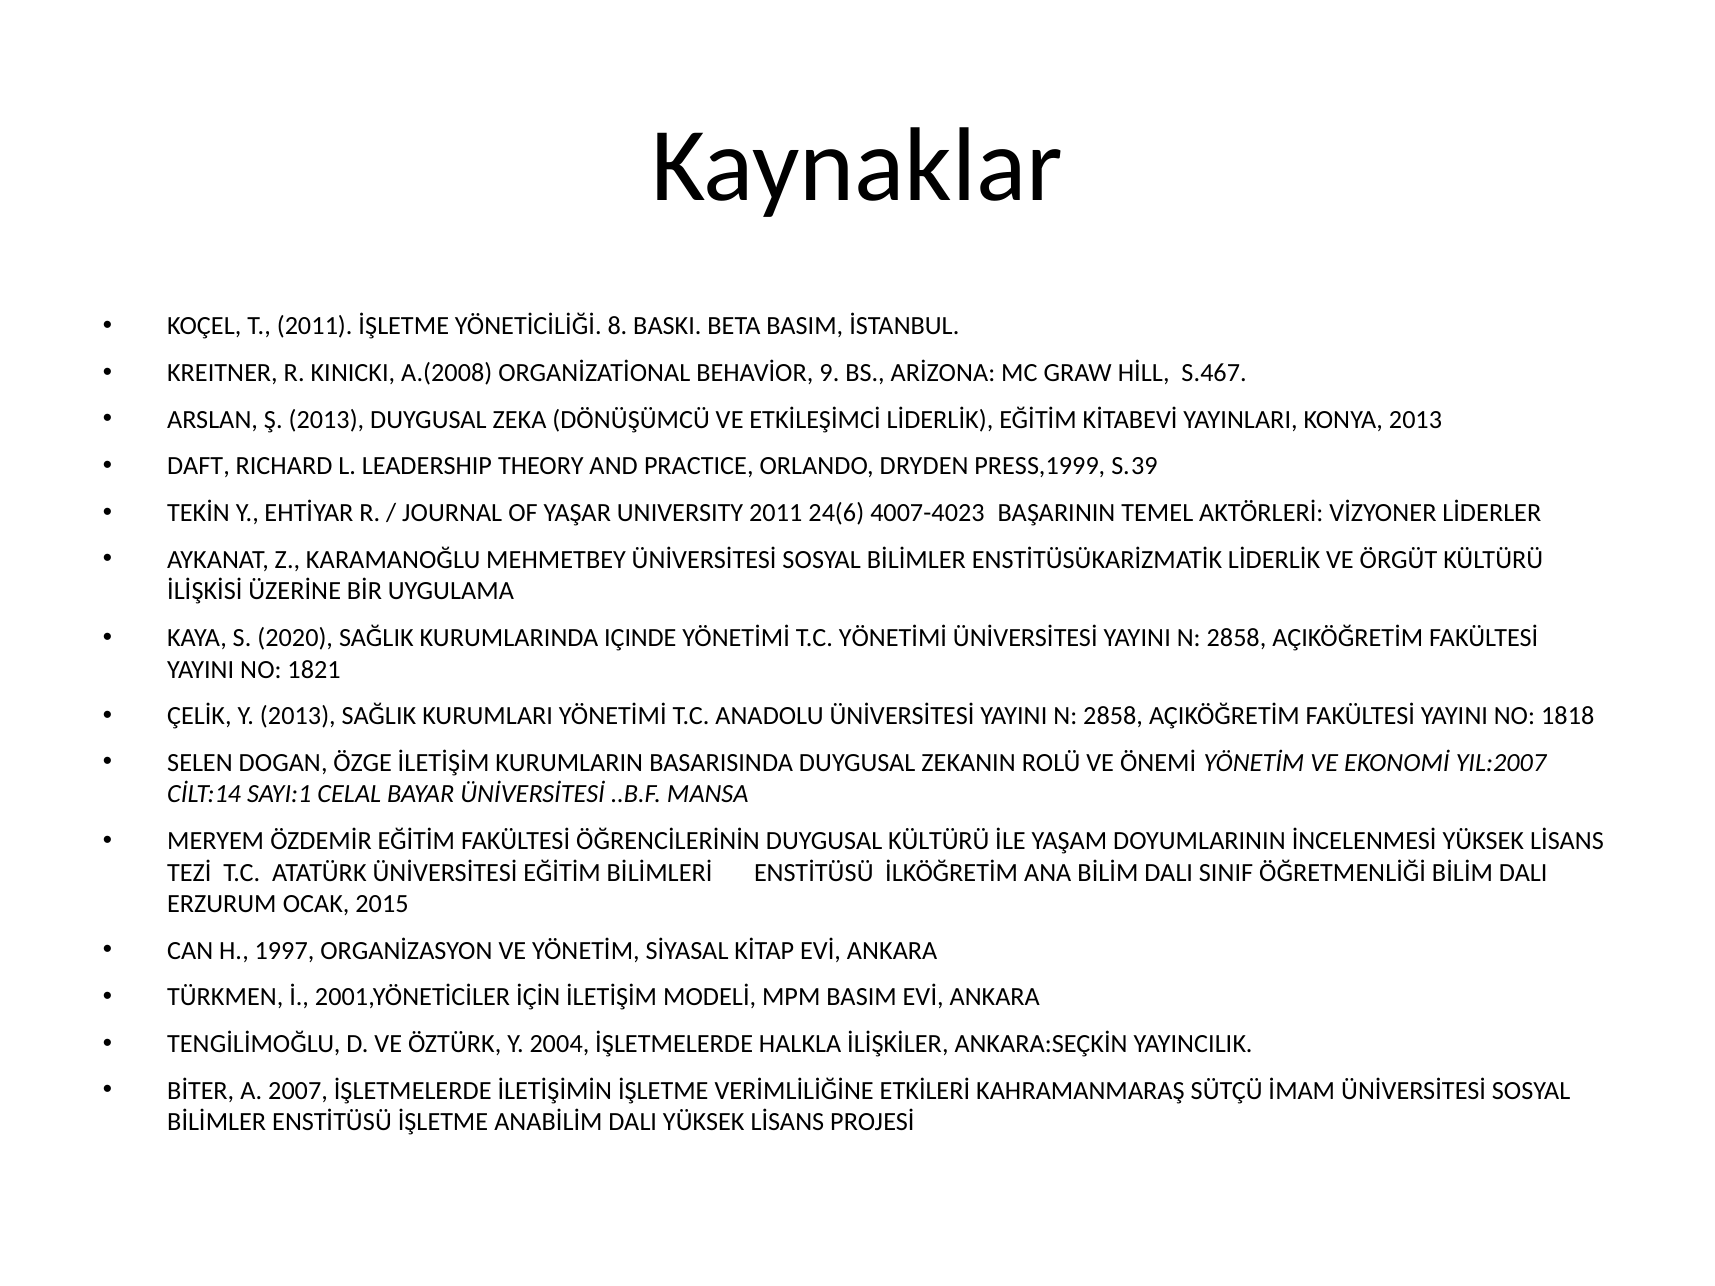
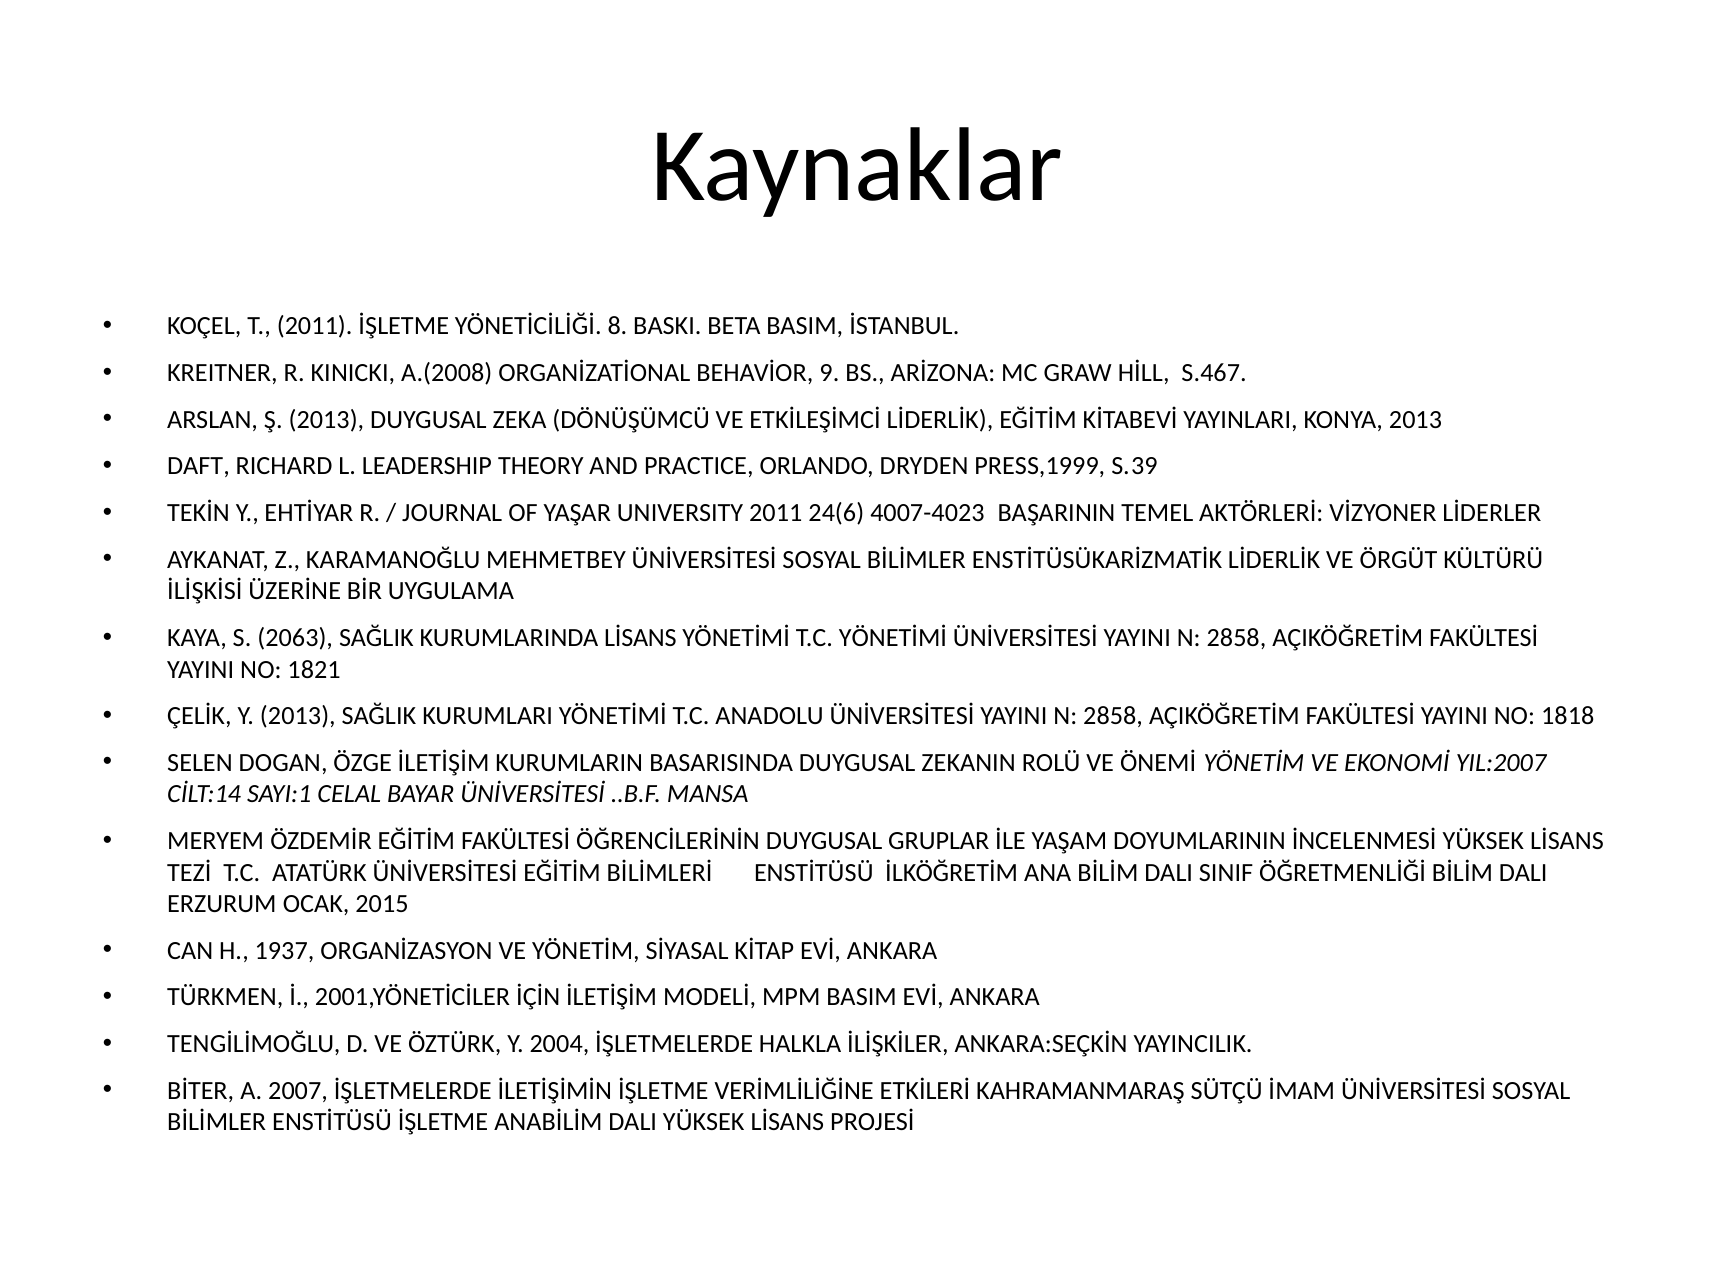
2020: 2020 -> 2063 (295, 638)
KURUMLARINDA IÇINDE: IÇINDE -> LİSANS (640, 638)
DUYGUSAL KÜLTÜRÜ: KÜLTÜRÜ -> GRUPLAR (939, 841)
1997: 1997 -> 1937 (284, 951)
